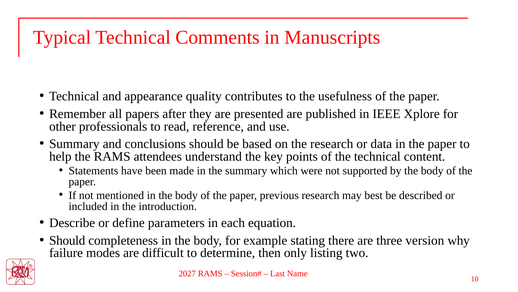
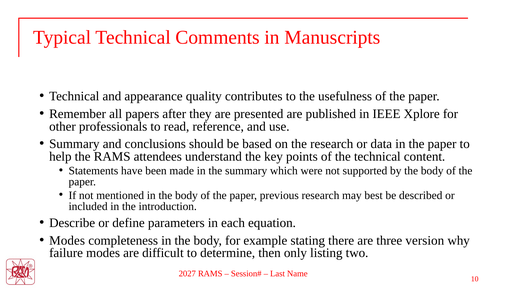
Should: Should -> Modes (67, 240)
